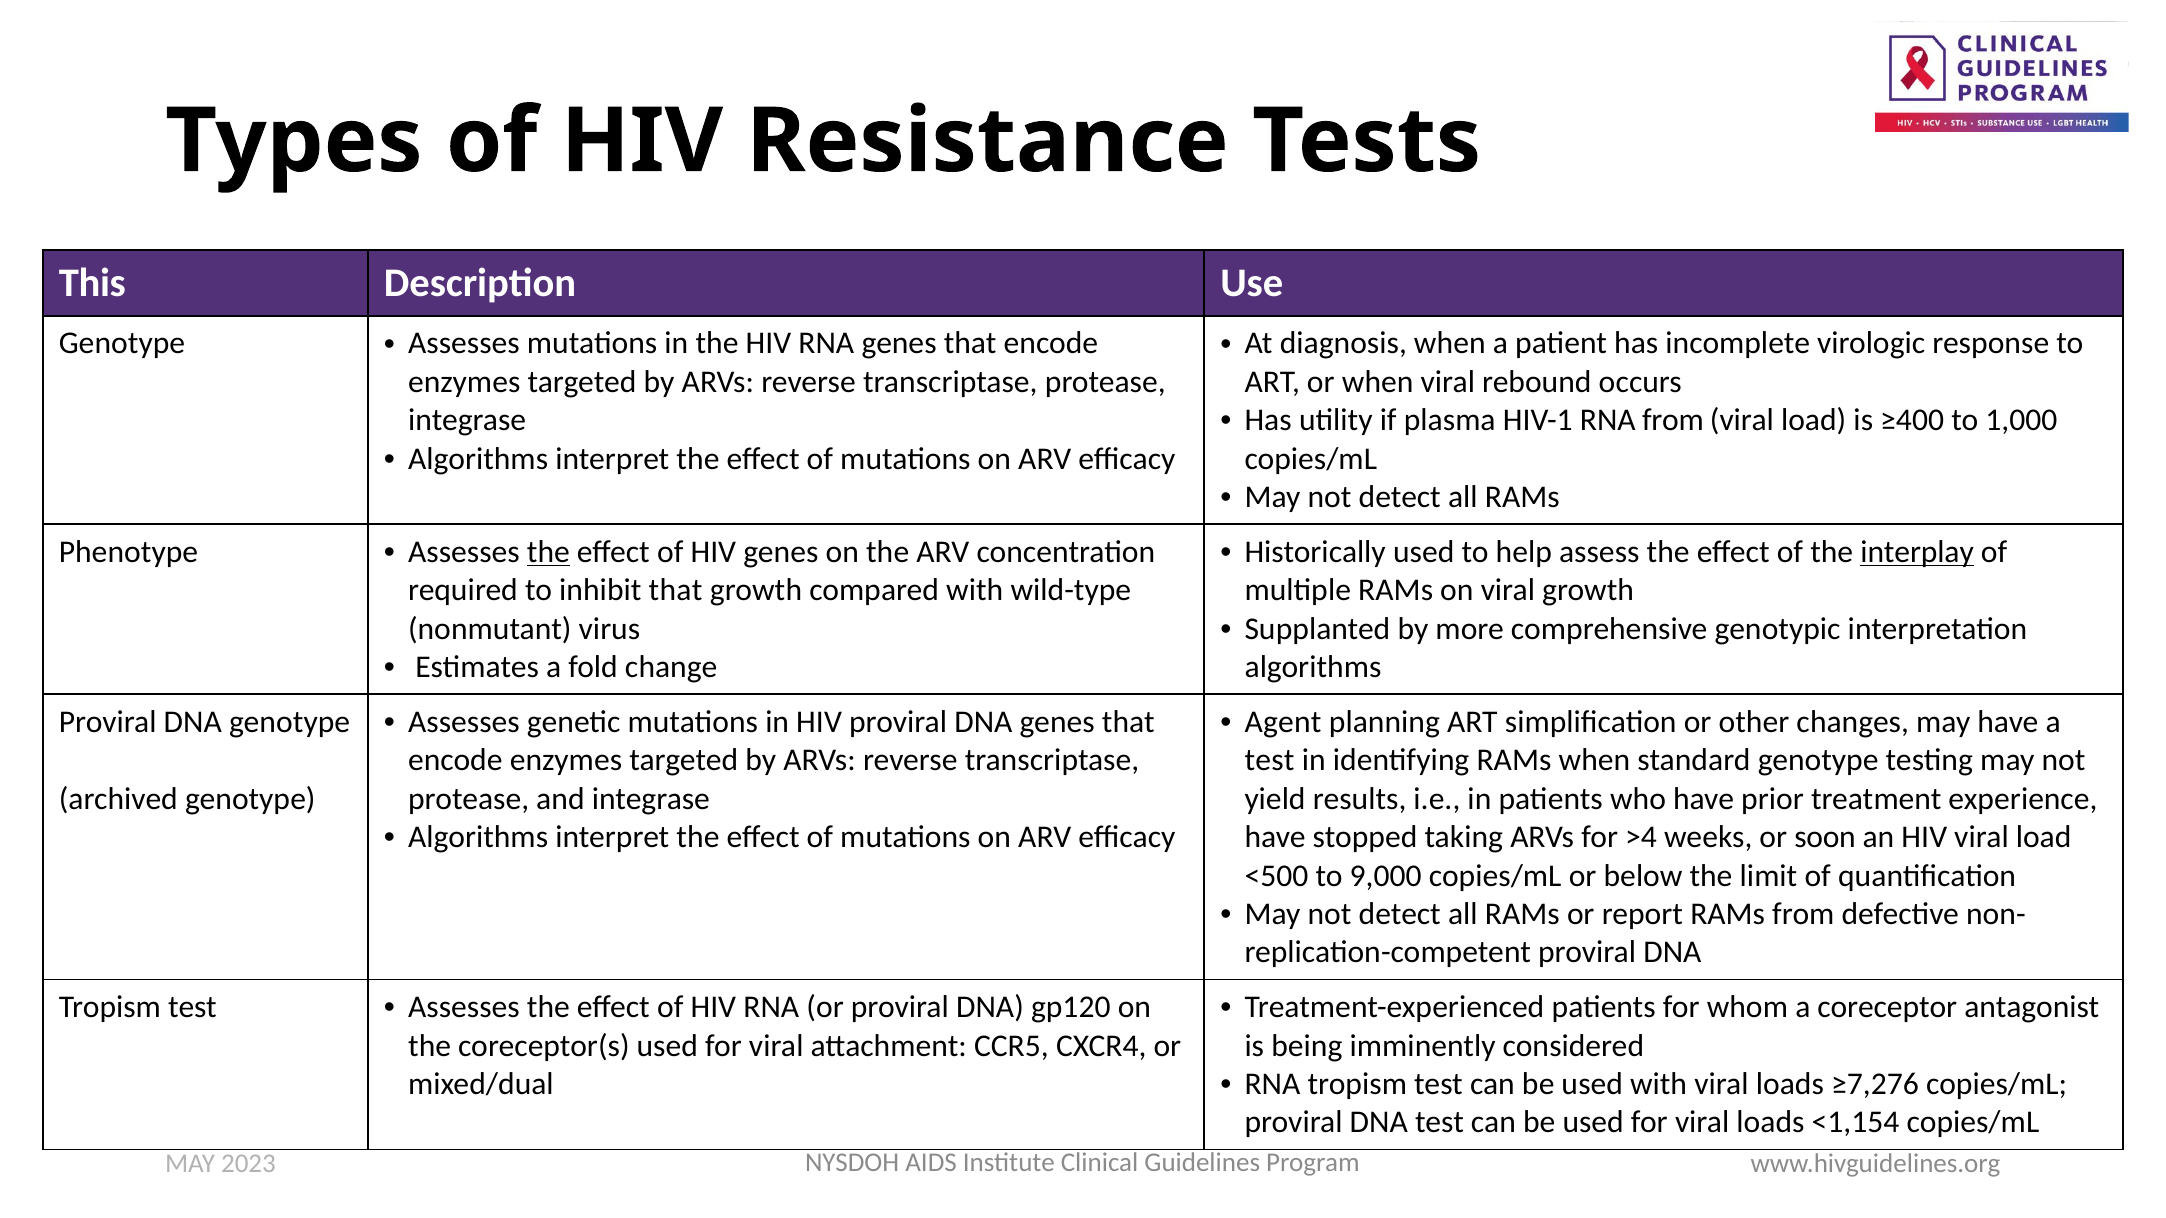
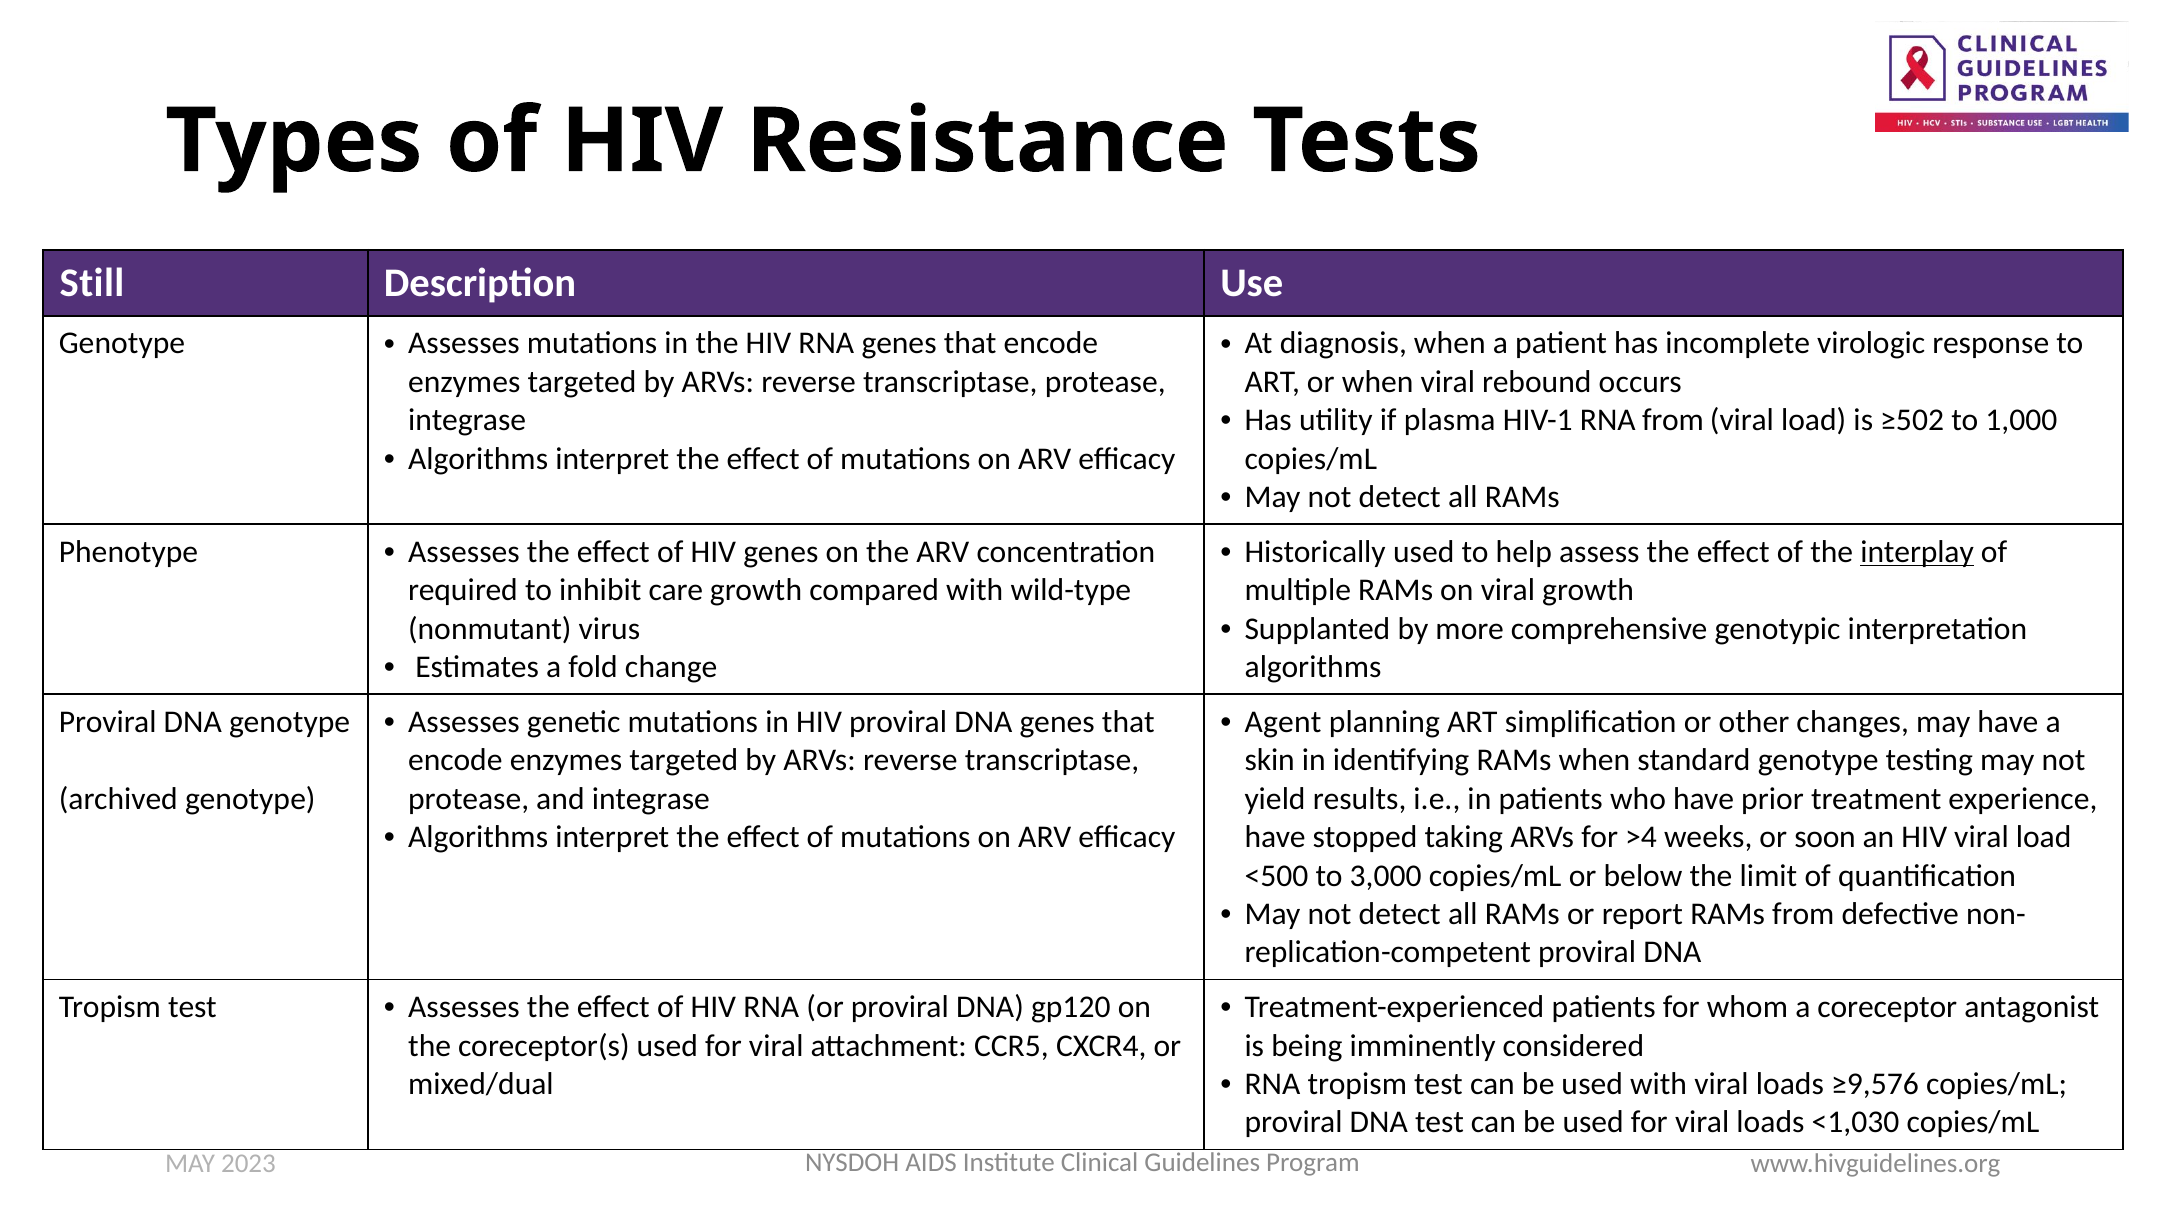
This: This -> Still (92, 283)
≥400: ≥400 -> ≥502 (1912, 421)
the underline: present -> none (548, 552)
inhibit that: that -> care (676, 591)
test: test -> skin (1270, 761)
9,000: 9,000 -> 3,000 (1386, 876)
≥7,276: ≥7,276 -> ≥9,576 (1875, 1084)
<1,154: <1,154 -> <1,030 (1856, 1123)
